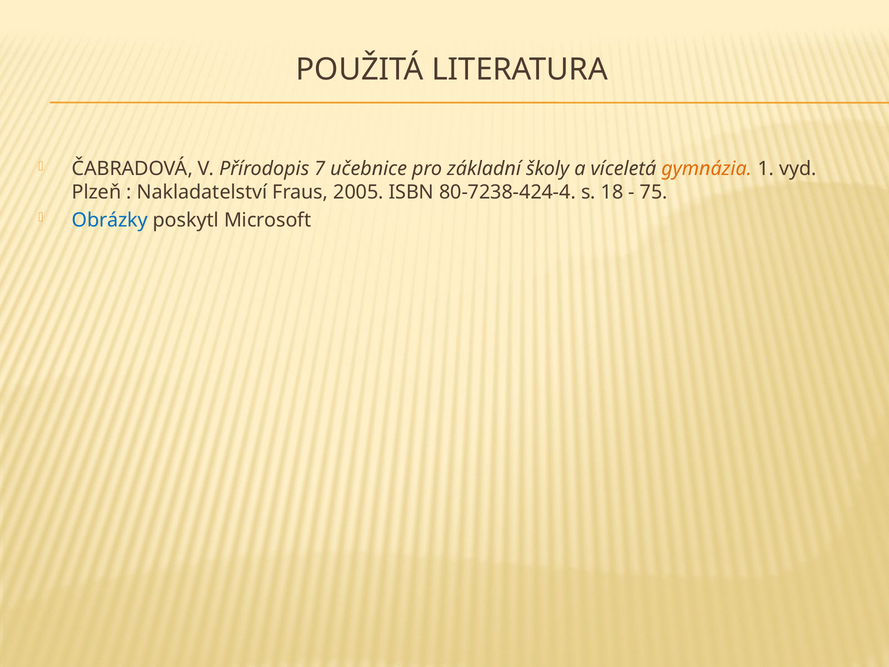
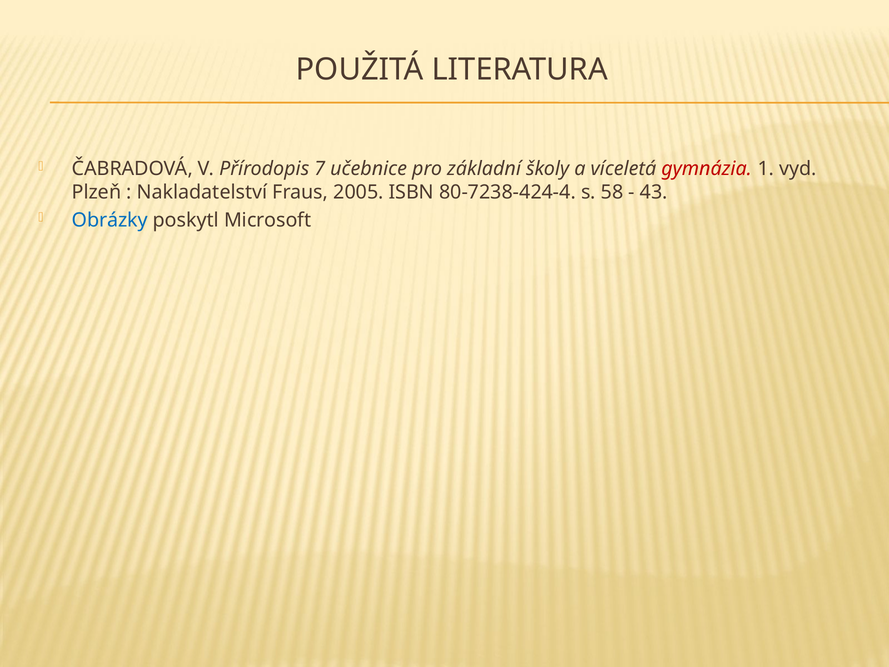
gymnázia colour: orange -> red (707, 169)
18: 18 -> 58 (612, 192)
75: 75 -> 43 (654, 192)
